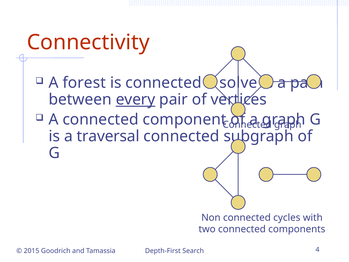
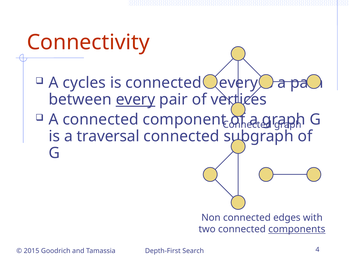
forest: forest -> cycles (84, 83)
solve: solve -> every (238, 83)
cycles: cycles -> edges (287, 217)
components underline: none -> present (297, 229)
